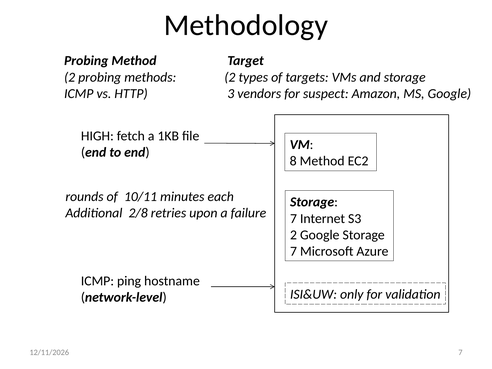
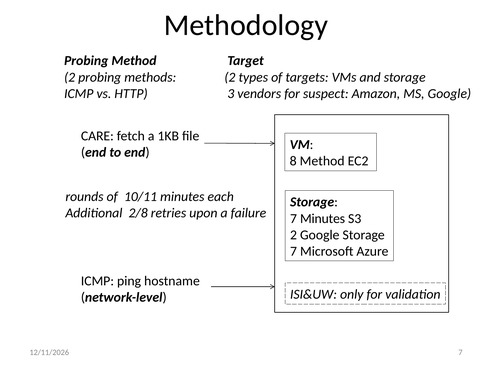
HIGH: HIGH -> CARE (97, 136)
7 Internet: Internet -> Minutes (323, 218)
